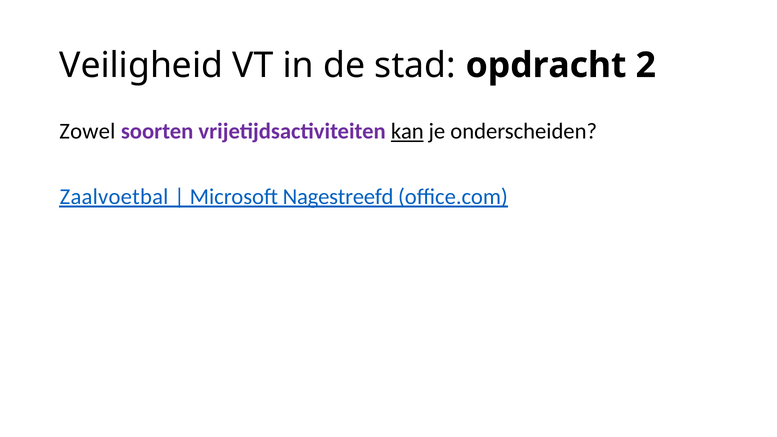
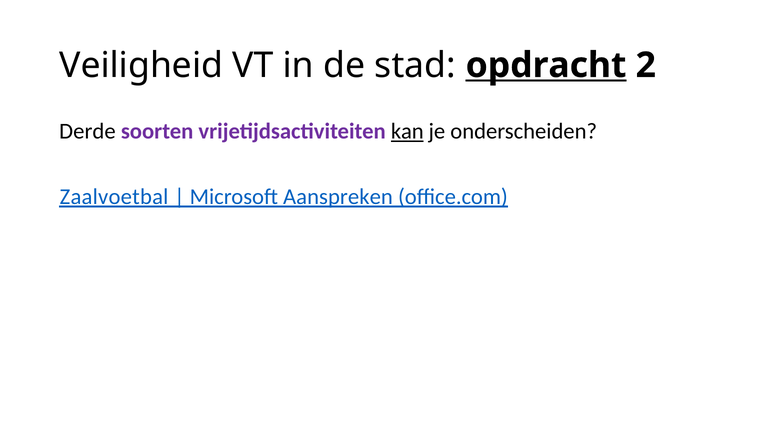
opdracht underline: none -> present (546, 65)
Zowel: Zowel -> Derde (87, 131)
Nagestreefd: Nagestreefd -> Aanspreken (338, 197)
